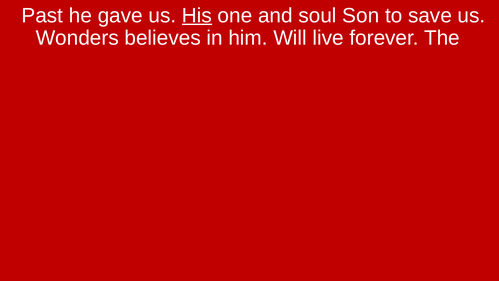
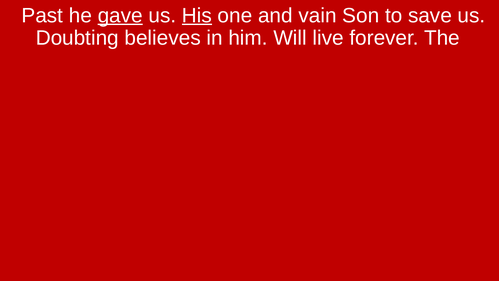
gave underline: none -> present (120, 15)
soul: soul -> vain (318, 15)
Wonders: Wonders -> Doubting (77, 38)
